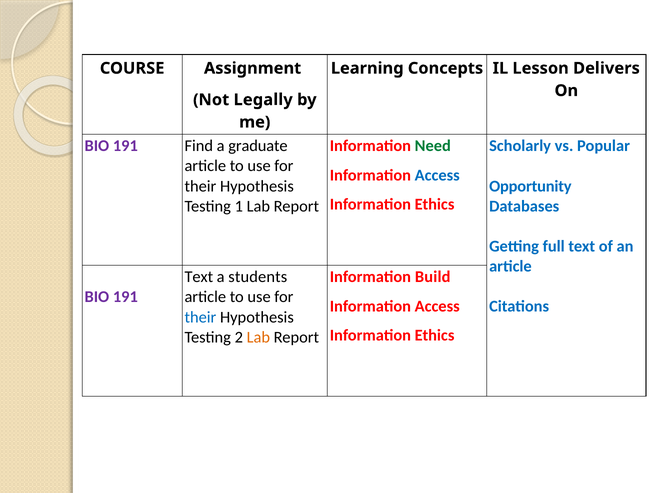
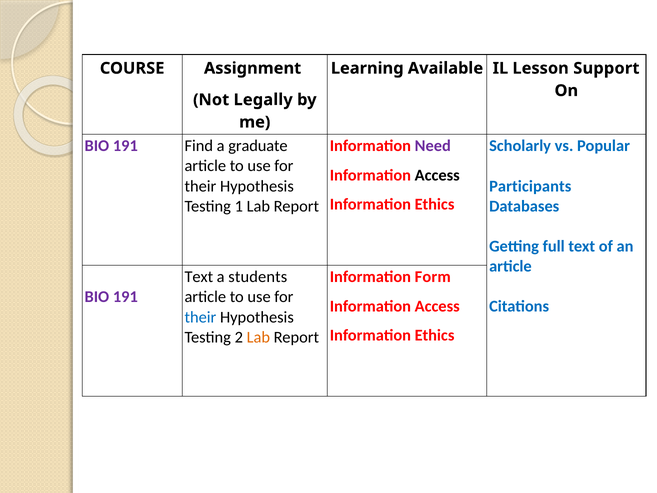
Concepts: Concepts -> Available (445, 68)
Delivers: Delivers -> Support (606, 68)
Need colour: green -> purple (433, 146)
Access colour: blue -> black (437, 175)
Opportunity: Opportunity -> Participants (530, 186)
Build: Build -> Form (433, 277)
